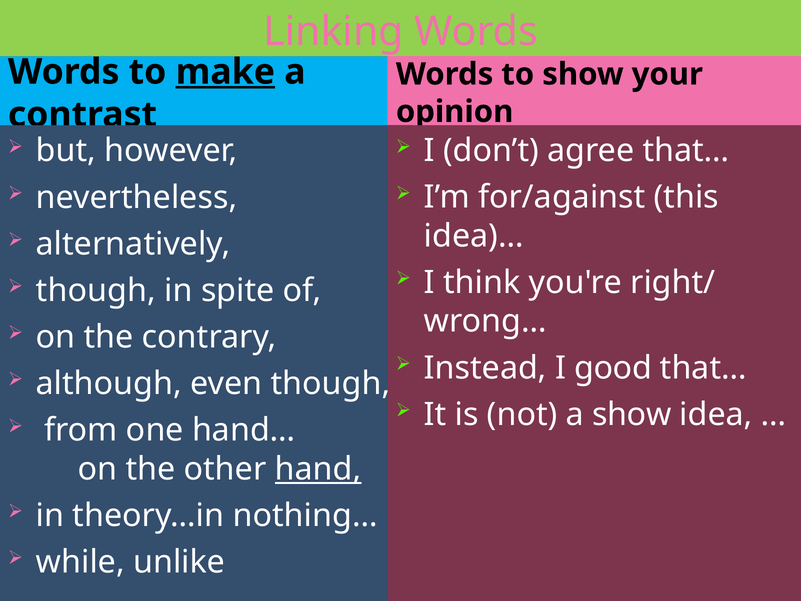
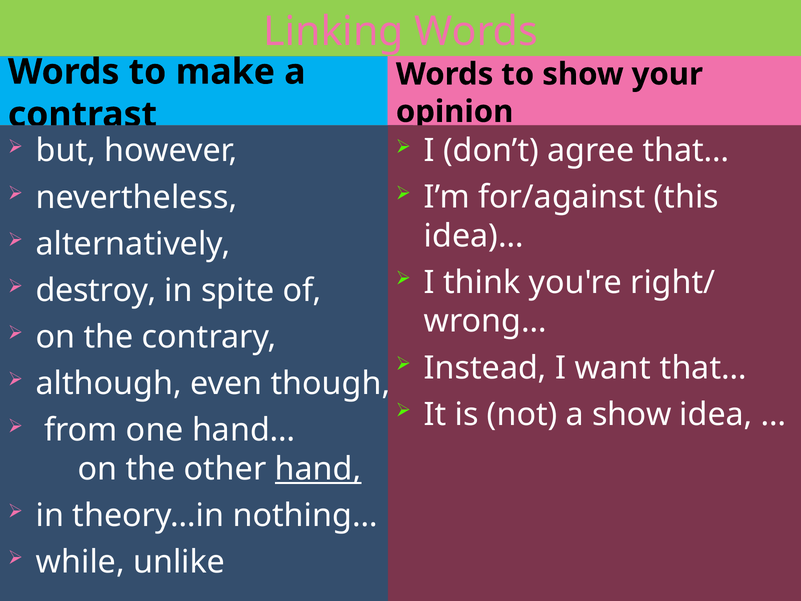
make underline: present -> none (225, 72)
though: though -> destroy (96, 290)
good: good -> want (613, 368)
